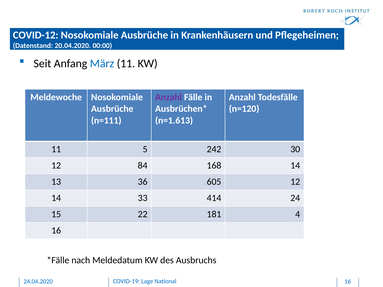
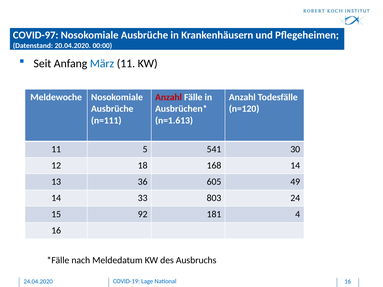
COVID-12: COVID-12 -> COVID-97 (36, 35)
Anzahl colour: purple -> red (169, 97)
242: 242 -> 541 (214, 149)
84: 84 -> 18 (143, 166)
605 12: 12 -> 49 (295, 182)
414: 414 -> 803 (214, 198)
22: 22 -> 92 (143, 214)
